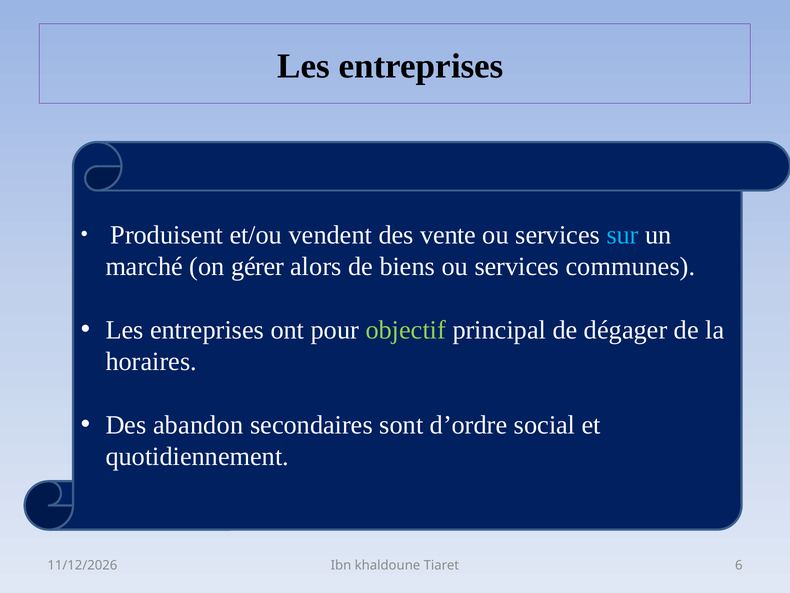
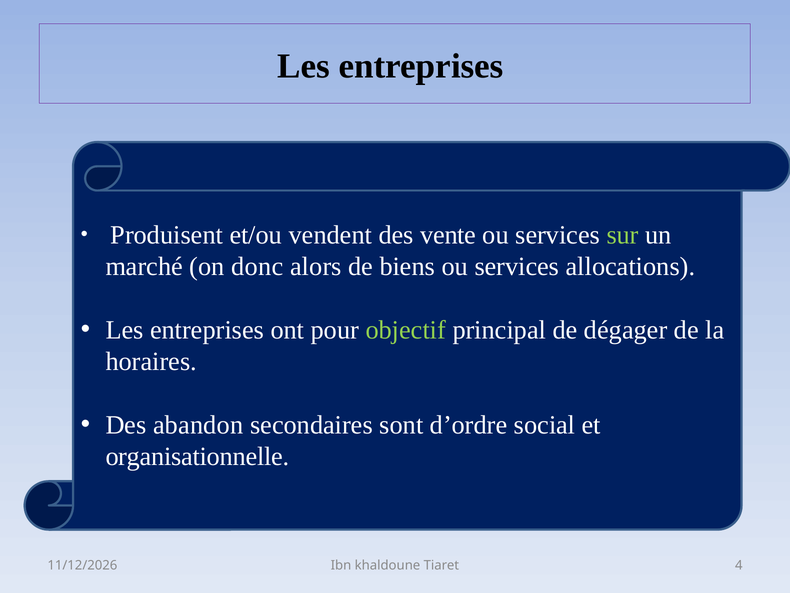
sur colour: light blue -> light green (623, 235)
gérer: gérer -> donc (257, 267)
communes: communes -> allocations (630, 267)
quotidiennement: quotidiennement -> organisationnelle (197, 456)
6: 6 -> 4 (739, 565)
